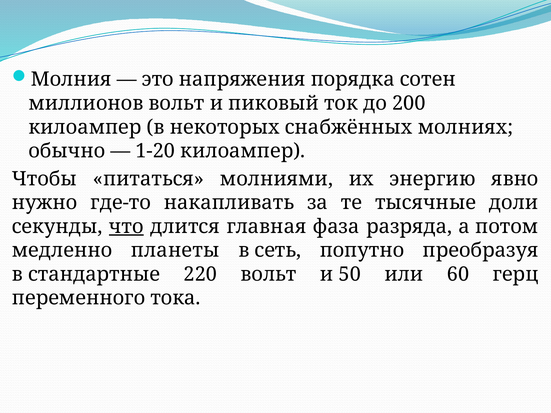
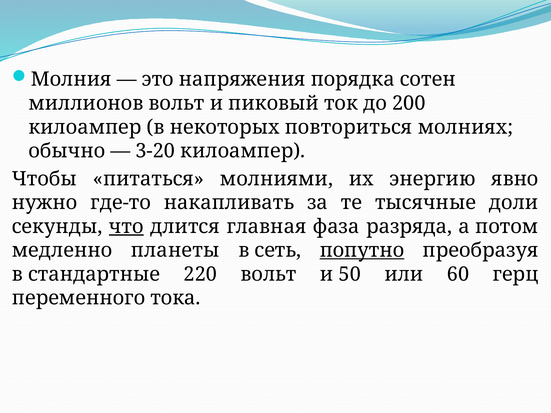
снабжённых: снабжённых -> повториться (349, 127)
1-20: 1-20 -> 3-20 (155, 151)
попутно underline: none -> present (362, 250)
